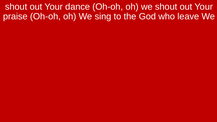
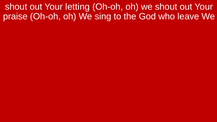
dance: dance -> letting (78, 7)
